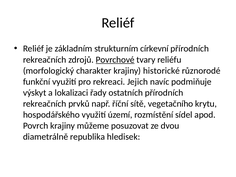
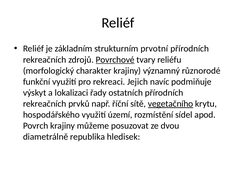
církevní: církevní -> prvotní (154, 49)
historické: historické -> významný (161, 71)
vegetačního underline: none -> present (171, 104)
